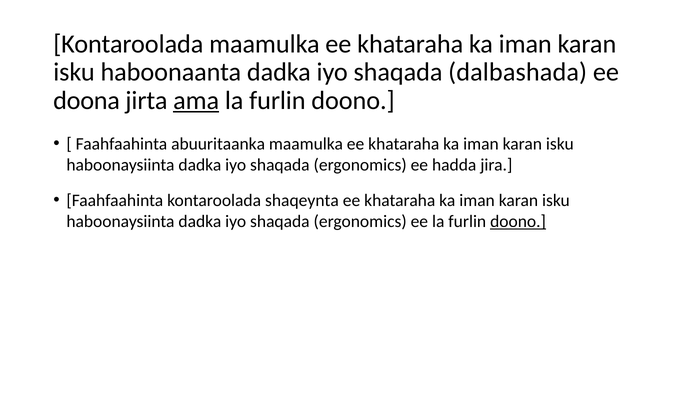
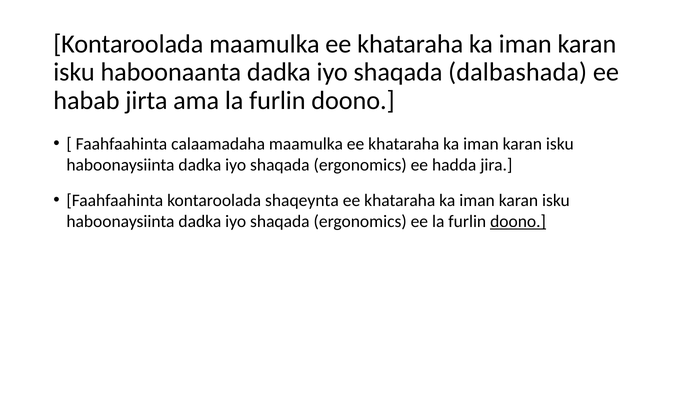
doona: doona -> habab (86, 101)
ama underline: present -> none (196, 101)
abuuritaanka: abuuritaanka -> calaamadaha (218, 144)
